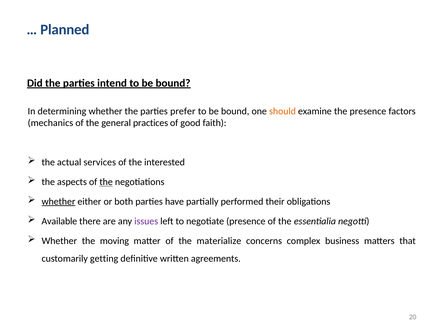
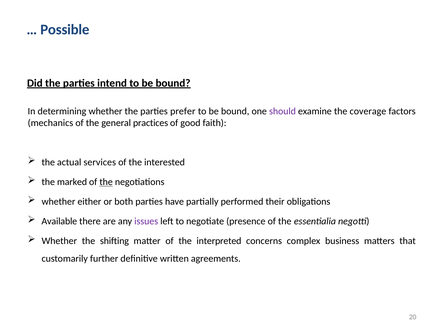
Planned: Planned -> Possible (65, 30)
should colour: orange -> purple (282, 111)
the presence: presence -> coverage (368, 111)
aspects: aspects -> marked (72, 182)
whether underline: present -> none (58, 202)
moving: moving -> shifting (114, 241)
materialize: materialize -> interpreted (219, 241)
getting: getting -> further (104, 259)
